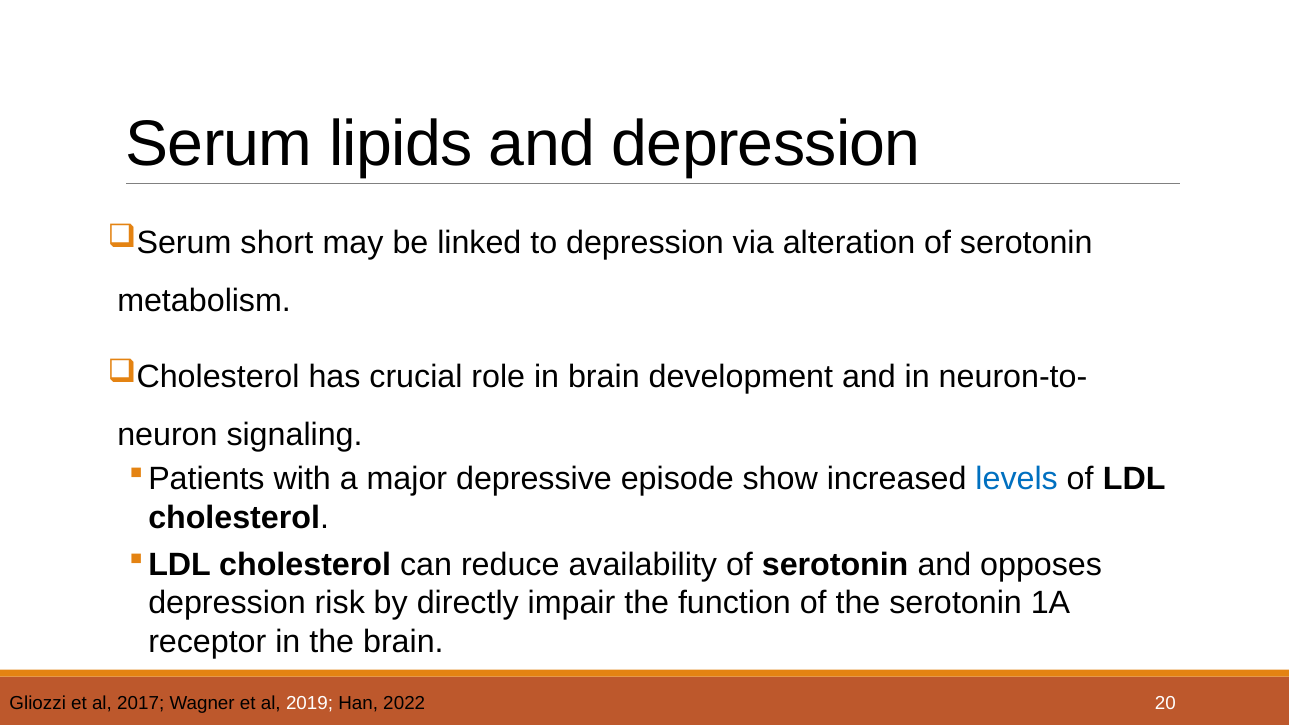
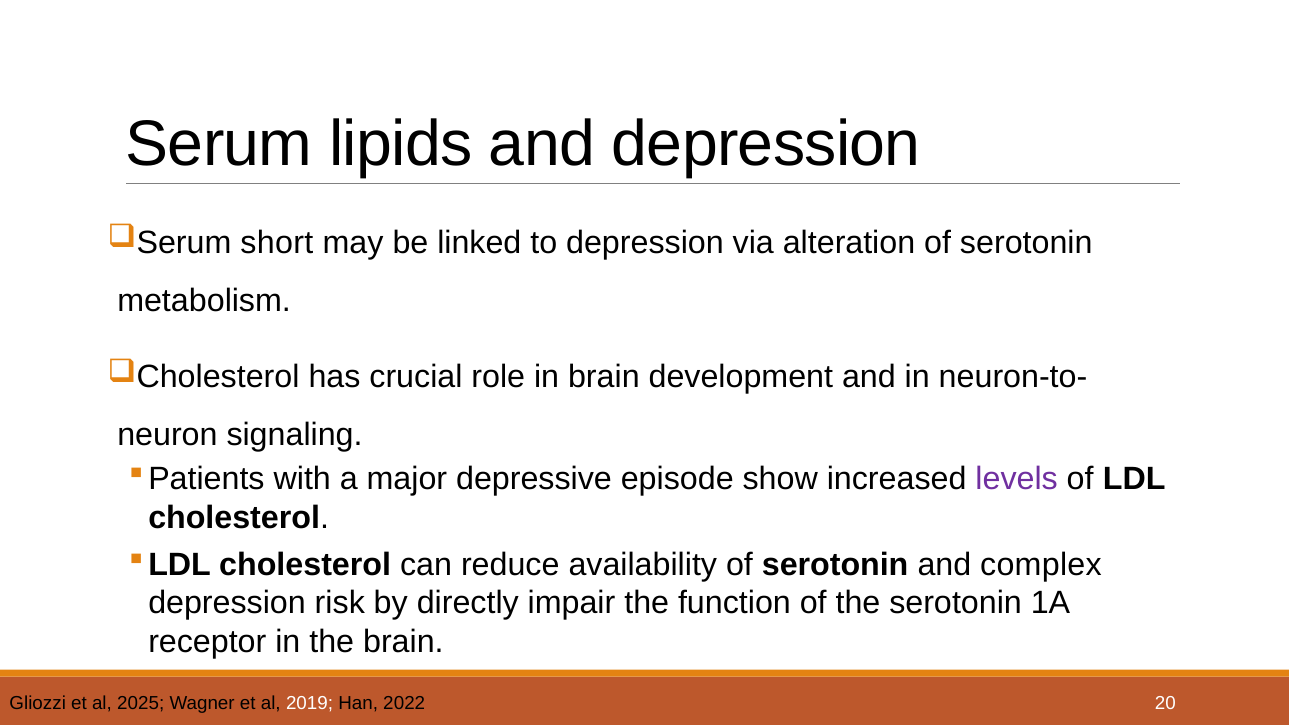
levels colour: blue -> purple (1017, 479)
opposes: opposes -> complex (1041, 565)
2017: 2017 -> 2025 (141, 703)
